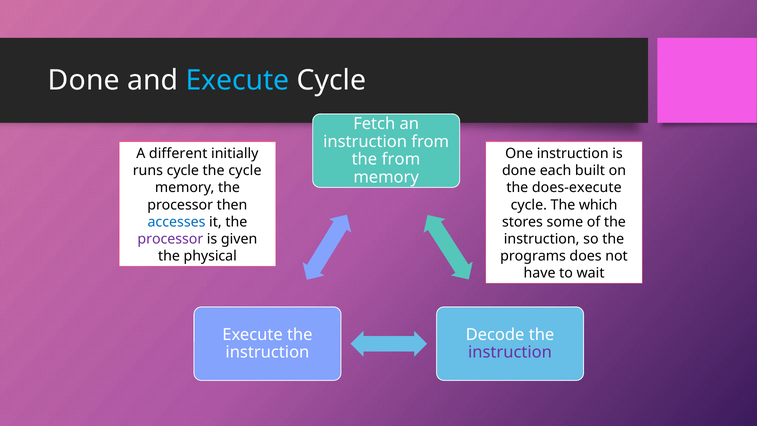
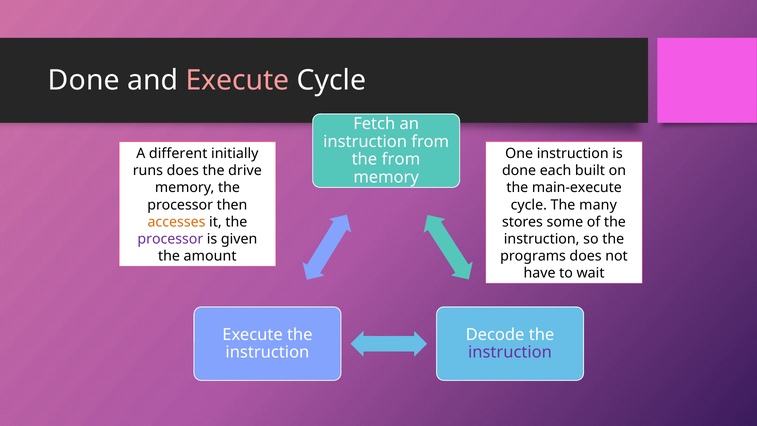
Execute colour: light blue -> pink (238, 80)
runs cycle: cycle -> does (183, 171)
the cycle: cycle -> drive (245, 171)
does-execute: does-execute -> main-execute (577, 188)
which: which -> many (598, 205)
accesses colour: blue -> orange (177, 222)
physical: physical -> amount (210, 256)
